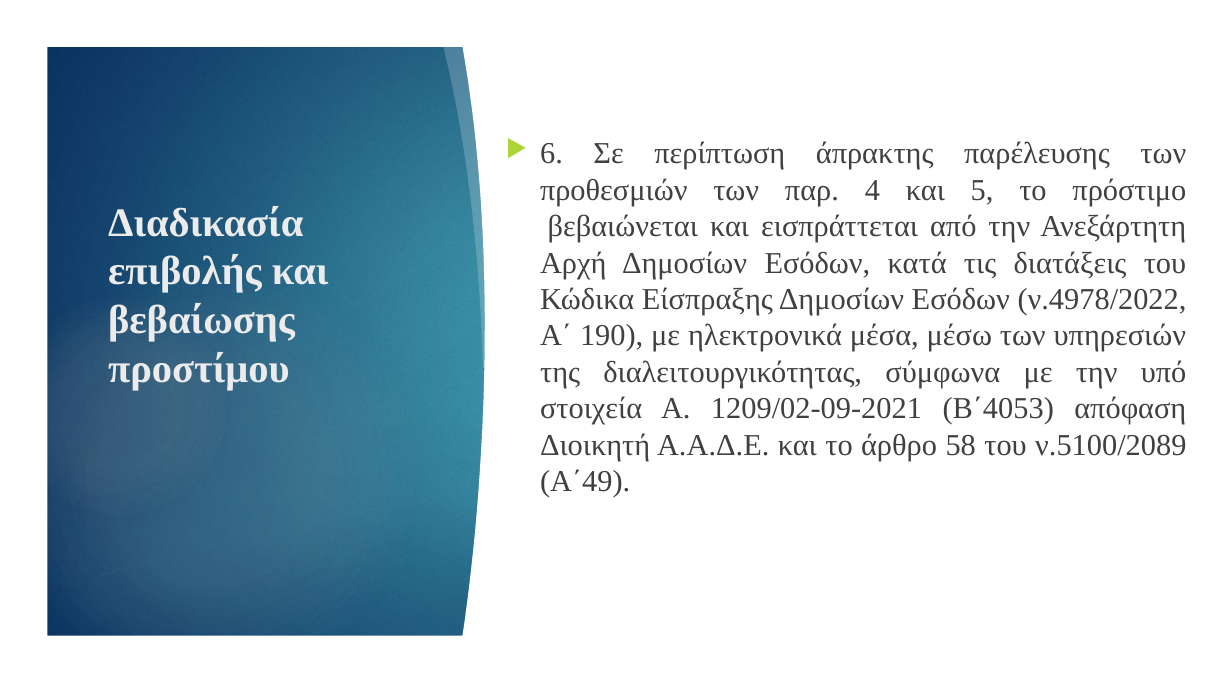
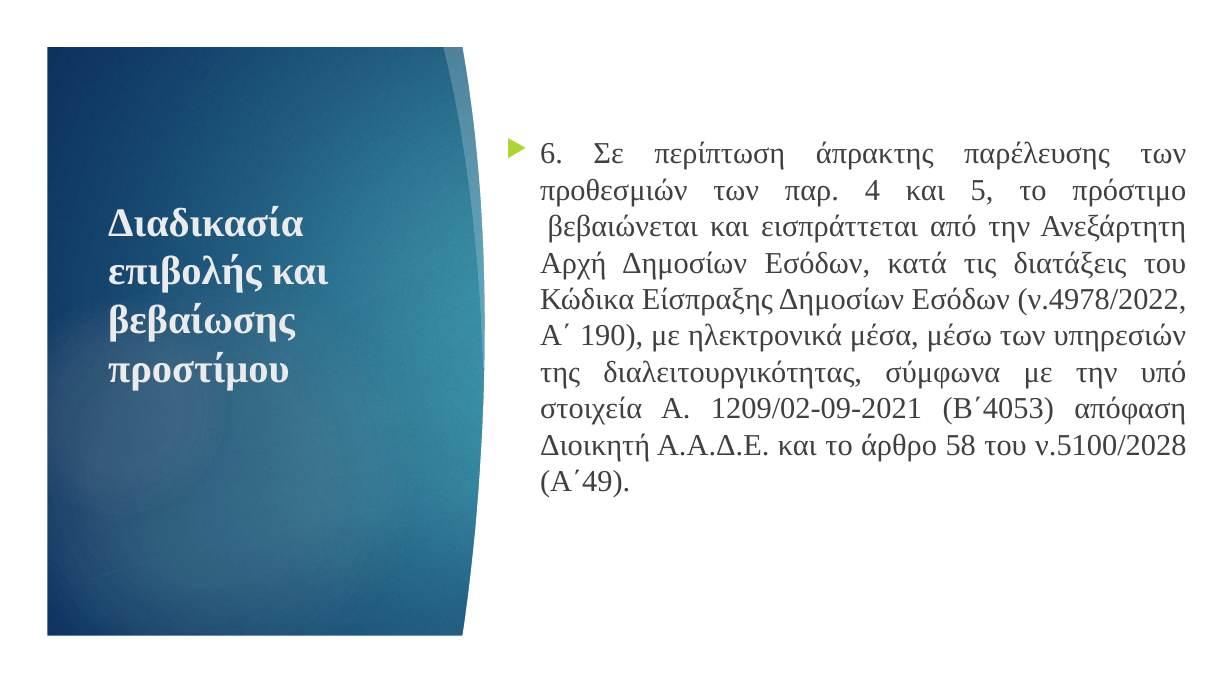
ν.5100/2089: ν.5100/2089 -> ν.5100/2028 (1111, 445)
